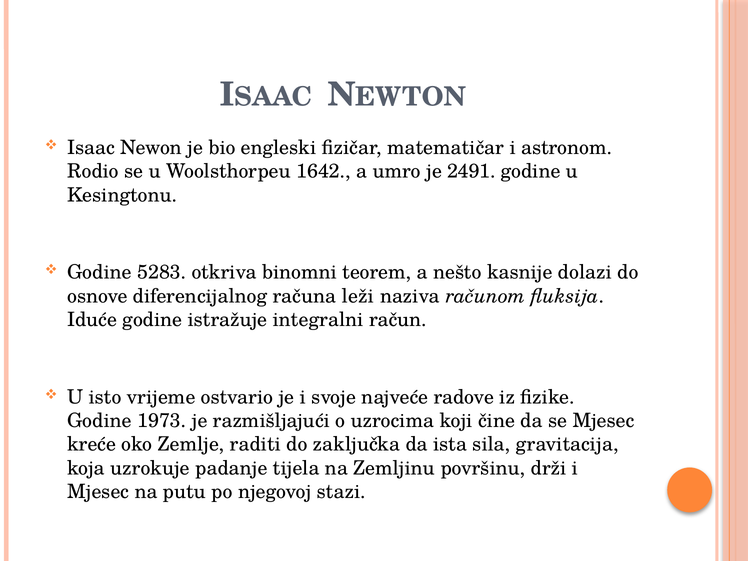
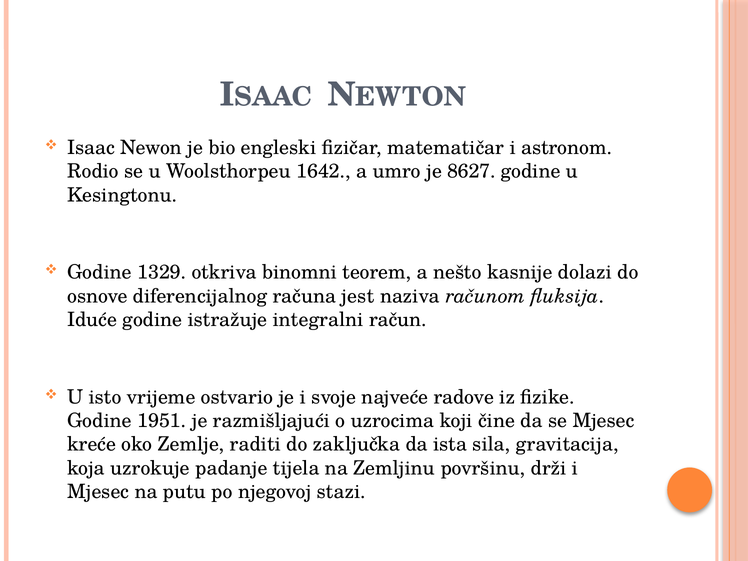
2491: 2491 -> 8627 (471, 171)
5283: 5283 -> 1329 (162, 272)
leži: leži -> jest (358, 296)
1973: 1973 -> 1951 (162, 421)
